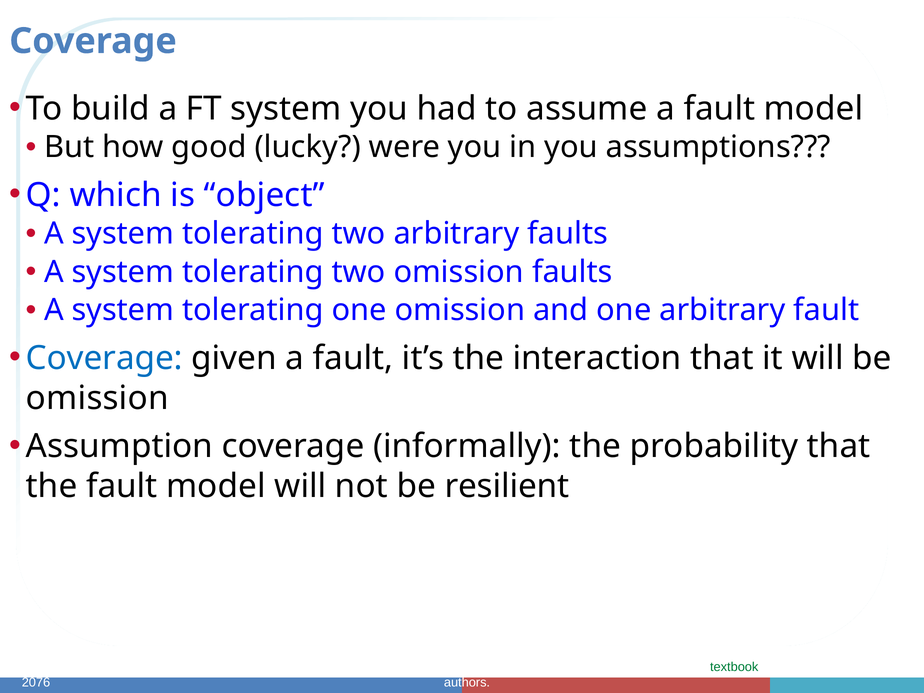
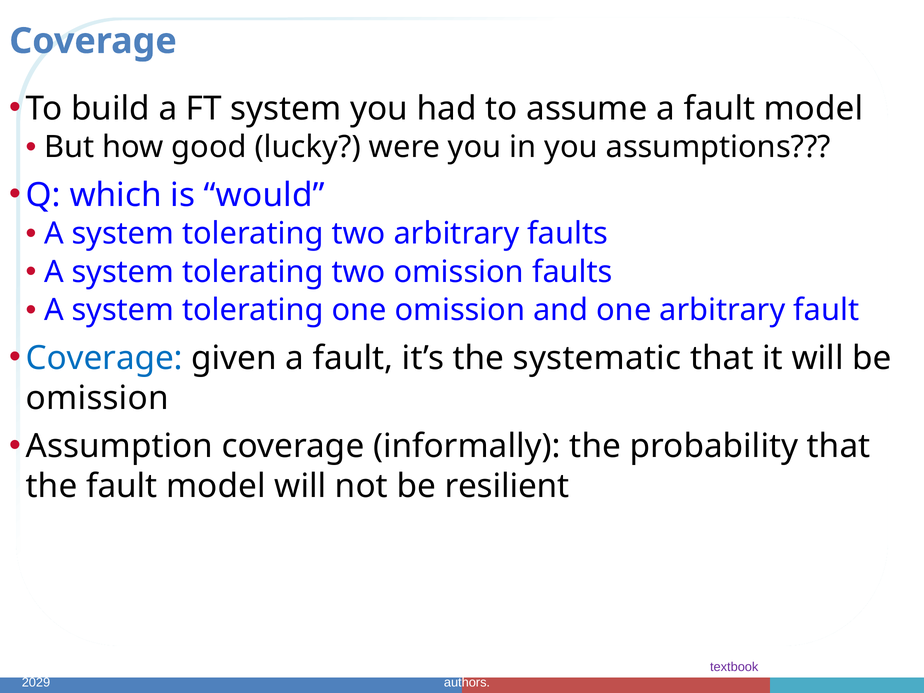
object: object -> would (264, 195)
interaction: interaction -> systematic (597, 358)
textbook colour: green -> purple (734, 667)
2076: 2076 -> 2029 (36, 682)
